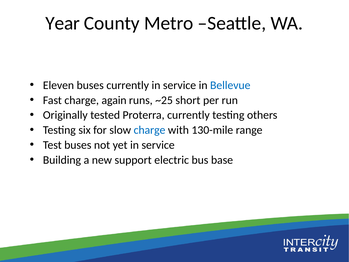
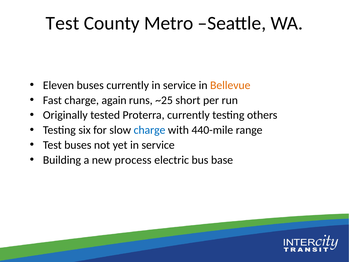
Year: Year -> Test (63, 23)
Bellevue colour: blue -> orange (230, 85)
130-mile: 130-mile -> 440-mile (212, 130)
support: support -> process (133, 160)
